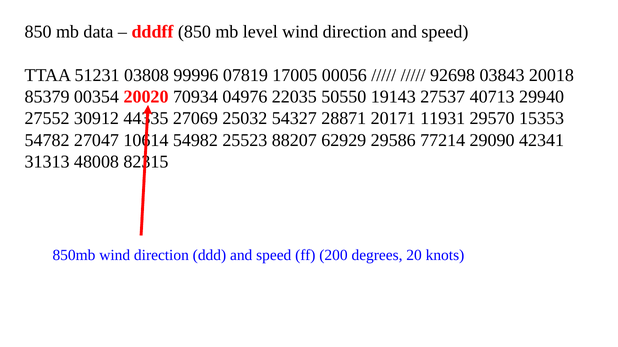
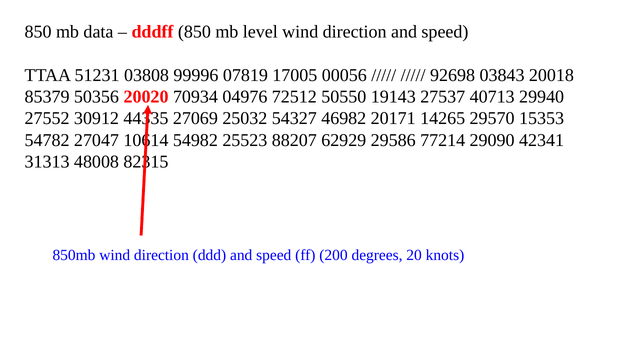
00354: 00354 -> 50356 (96, 97)
22035: 22035 -> 72512 (294, 97)
28871: 28871 -> 46982 (344, 119)
11931: 11931 -> 14265 (443, 119)
